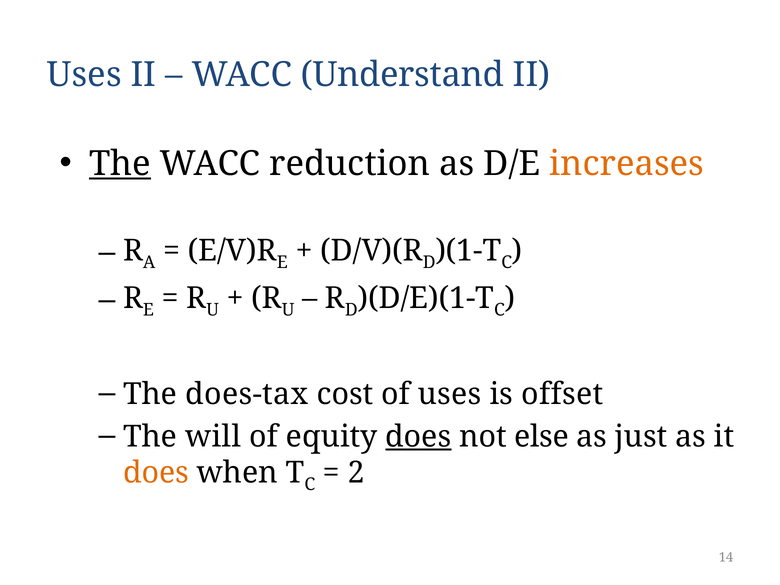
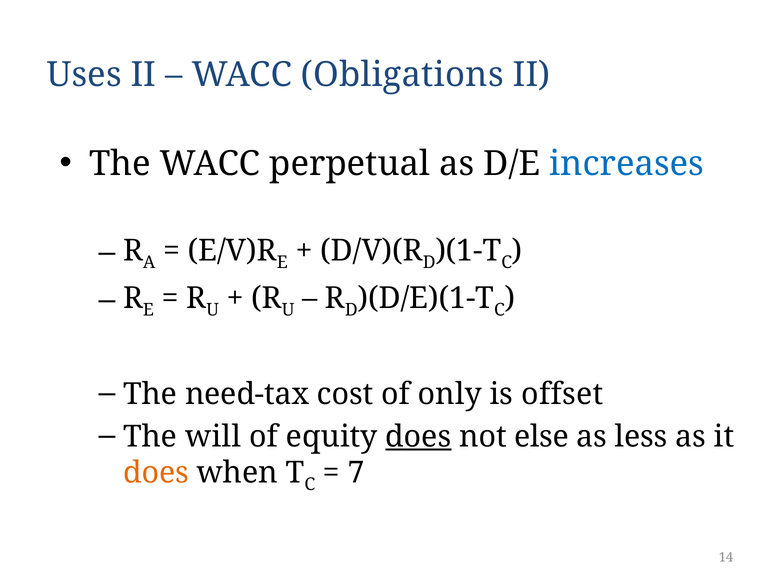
Understand: Understand -> Obligations (402, 75)
The underline: present -> none (120, 164)
reduction: reduction -> perpetual (350, 164)
increases colour: orange -> blue (627, 164)
does-tax: does-tax -> need-tax (247, 394)
of uses: uses -> only (450, 394)
just: just -> less (641, 437)
2: 2 -> 7 (356, 473)
